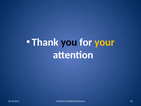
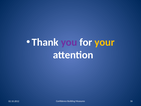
you colour: black -> purple (69, 42)
